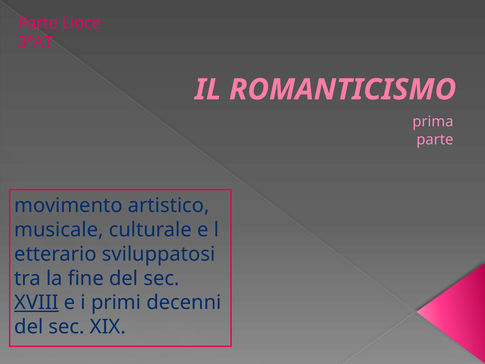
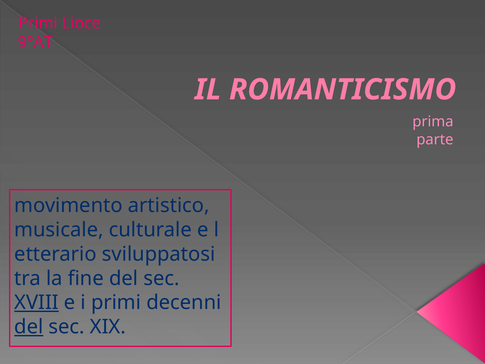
Parte: Parte -> Primi (38, 23)
3°AT: 3°AT -> 9°AT (35, 43)
del underline: none -> present (29, 327)
